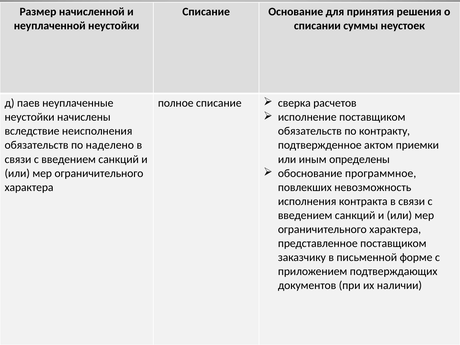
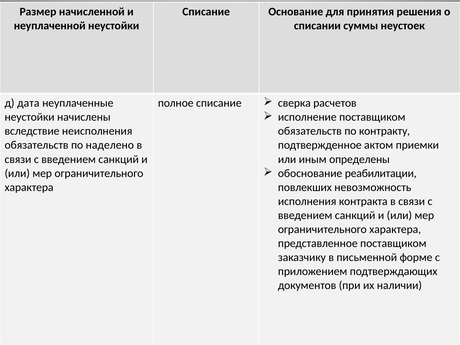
паев: паев -> дата (28, 103)
программное: программное -> реабилитации (381, 173)
